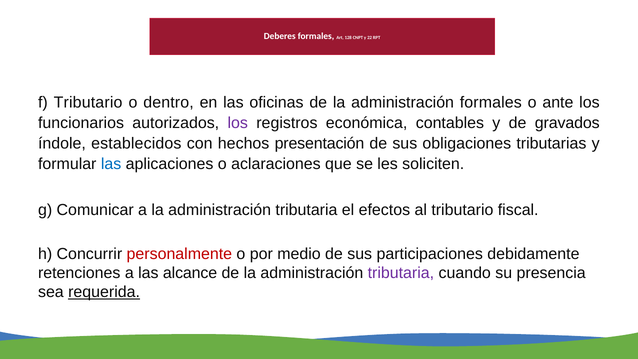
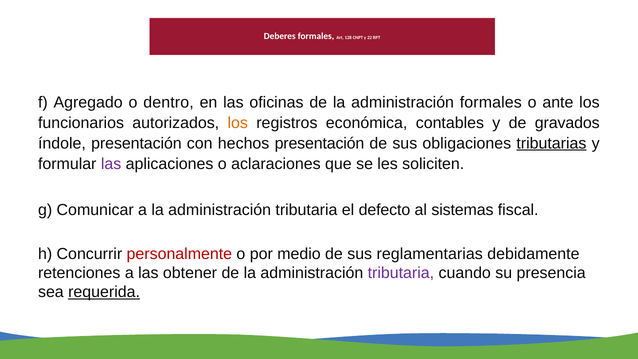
f Tributario: Tributario -> Agregado (88, 102)
los colour: purple -> orange (238, 123)
índole establecidos: establecidos -> presentación (136, 143)
tributarias underline: none -> present (551, 143)
las colour: blue -> purple (111, 164)
efectos: efectos -> defecto (384, 210)
al tributario: tributario -> sistemas (462, 210)
participaciones: participaciones -> reglamentarias (430, 254)
alcance: alcance -> obtener (190, 273)
